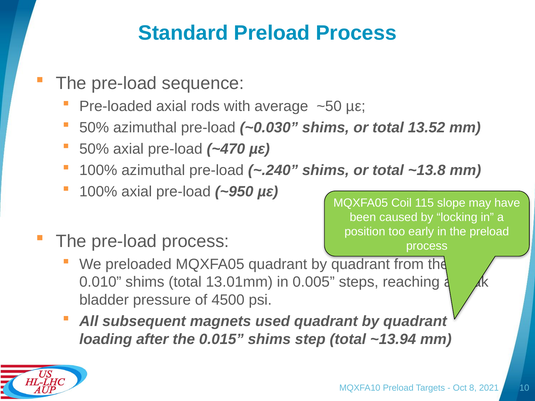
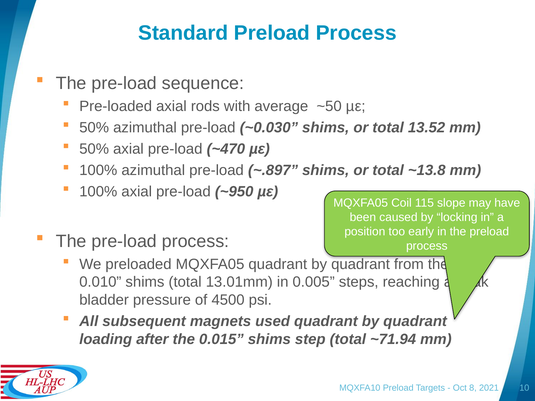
~.240: ~.240 -> ~.897 (273, 170)
~13.94: ~13.94 -> ~71.94 (393, 339)
